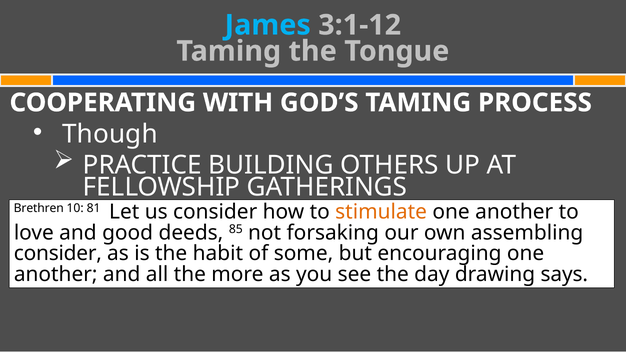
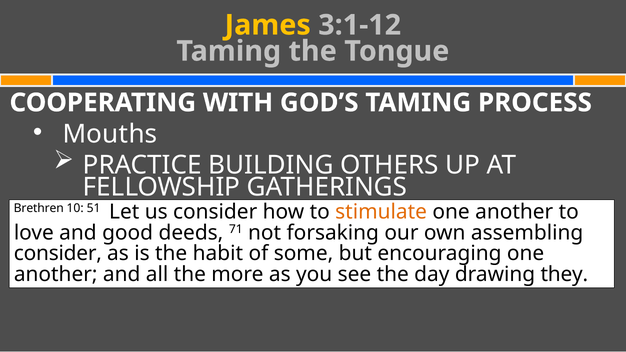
James colour: light blue -> yellow (268, 25)
Though: Though -> Mouths (110, 134)
81: 81 -> 51 (94, 208)
85: 85 -> 71 (236, 229)
says: says -> they (564, 274)
